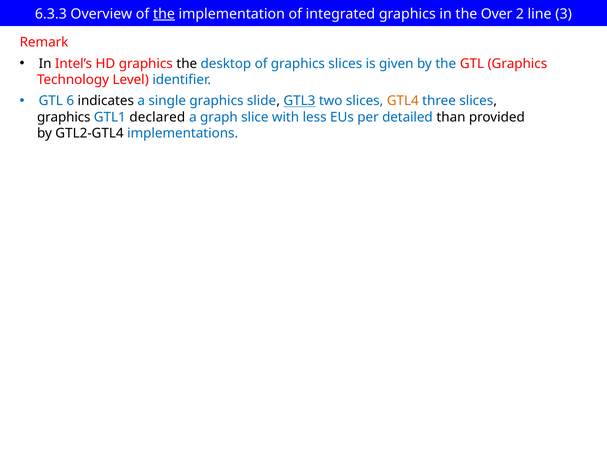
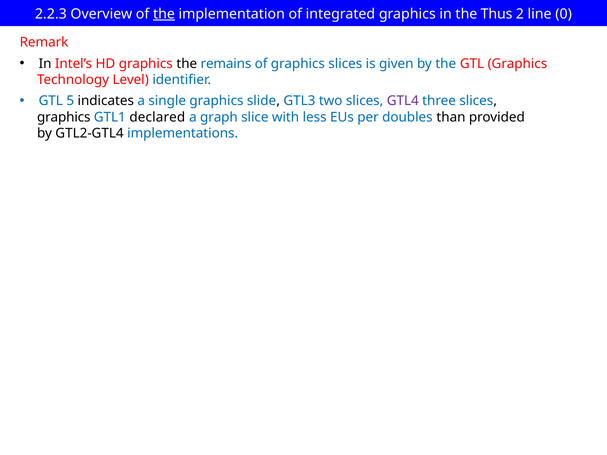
6.3.3: 6.3.3 -> 2.2.3 (51, 14)
Over: Over -> Thus (497, 14)
3: 3 -> 0 (564, 14)
desktop: desktop -> remains (226, 64)
6: 6 -> 5 (70, 101)
GTL3 underline: present -> none (299, 101)
GTL4 colour: orange -> purple (403, 101)
detailed: detailed -> doubles (407, 117)
